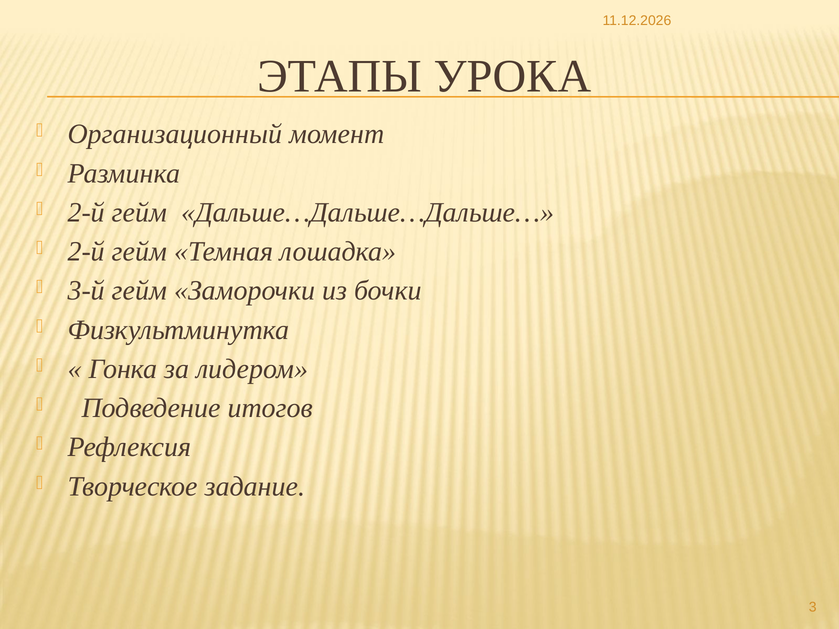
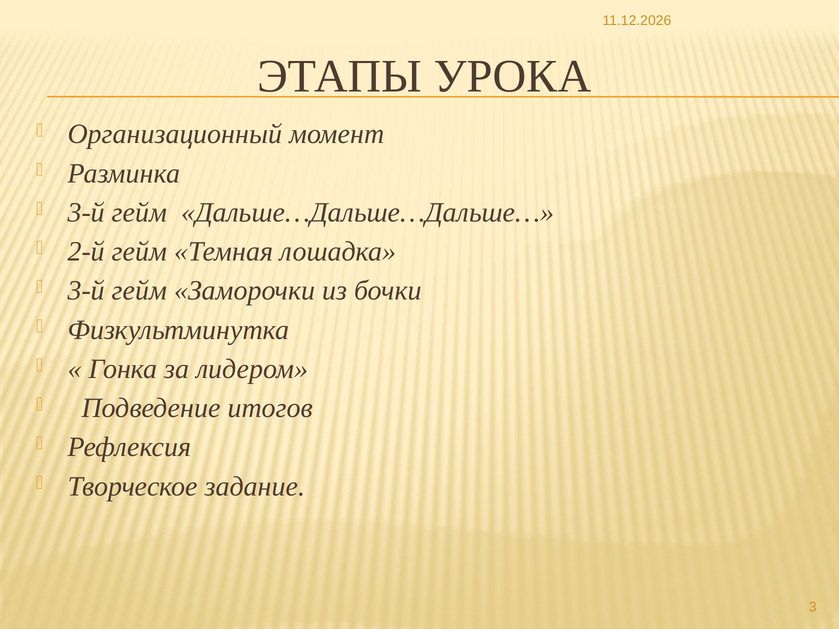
2-й: 2-й -> 3-й (86, 213)
